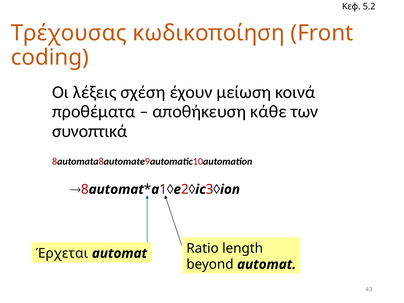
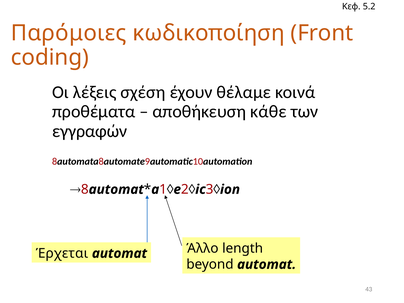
Τρέχουσας: Τρέχουσας -> Παρόμοιες (69, 33)
μείωση: μείωση -> θέλαμε (244, 92)
συνοπτικά: συνοπτικά -> εγγραφών (90, 131)
Ratio: Ratio -> Άλλο (202, 248)
